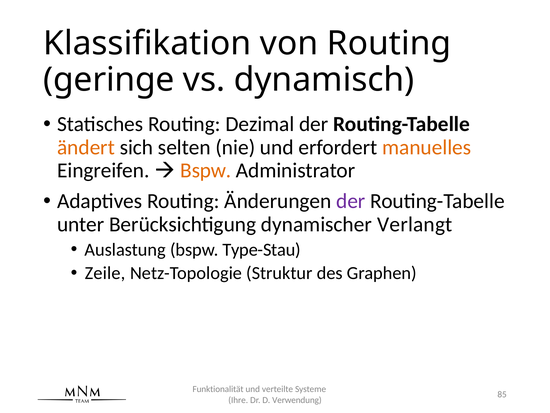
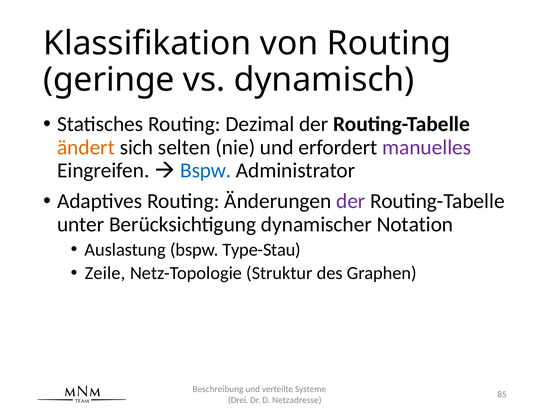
manuelles colour: orange -> purple (427, 147)
Bspw colour: orange -> blue (206, 170)
Verlangt: Verlangt -> Notation (415, 224)
Funktionalität: Funktionalität -> Beschreibung (218, 389)
Ihre: Ihre -> Drei (238, 400)
Verwendung: Verwendung -> Netzadresse (297, 400)
